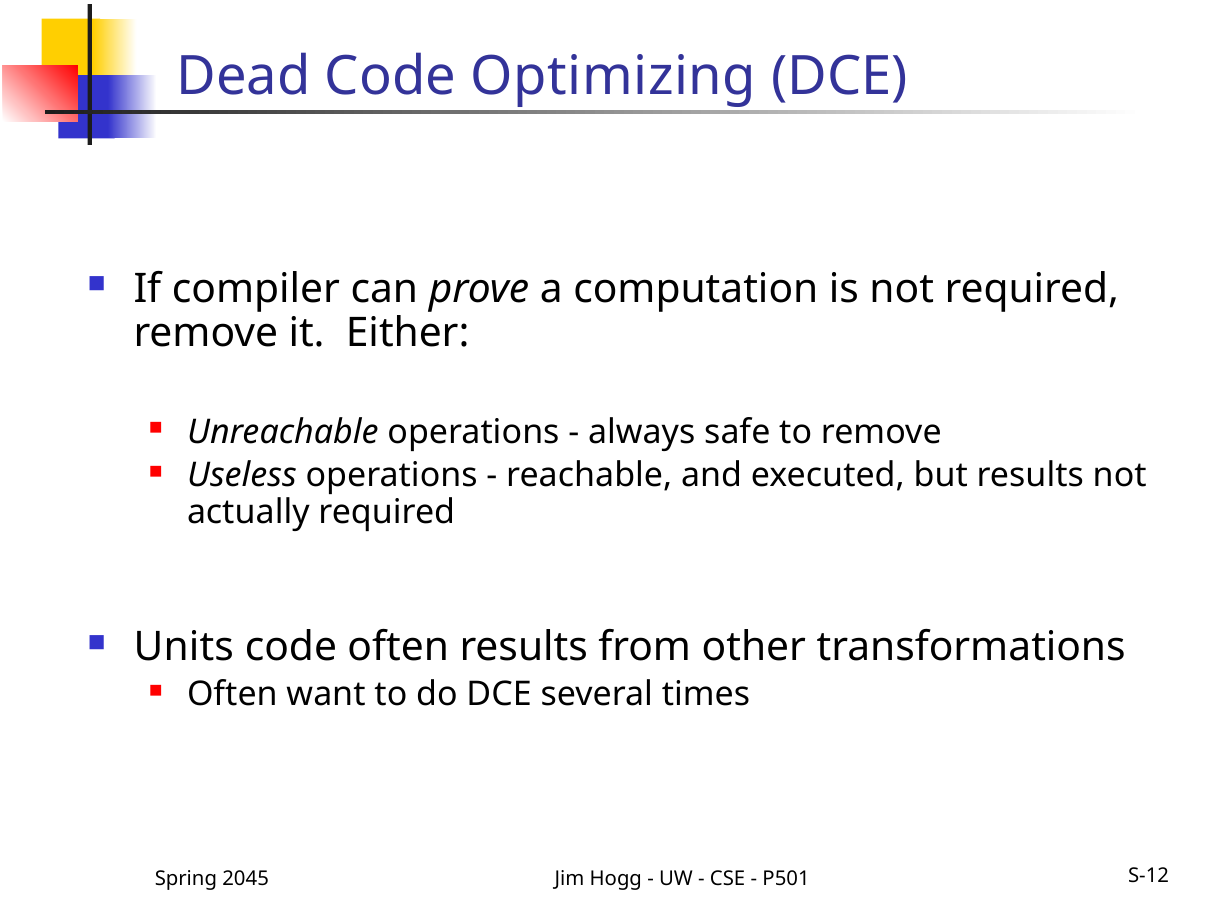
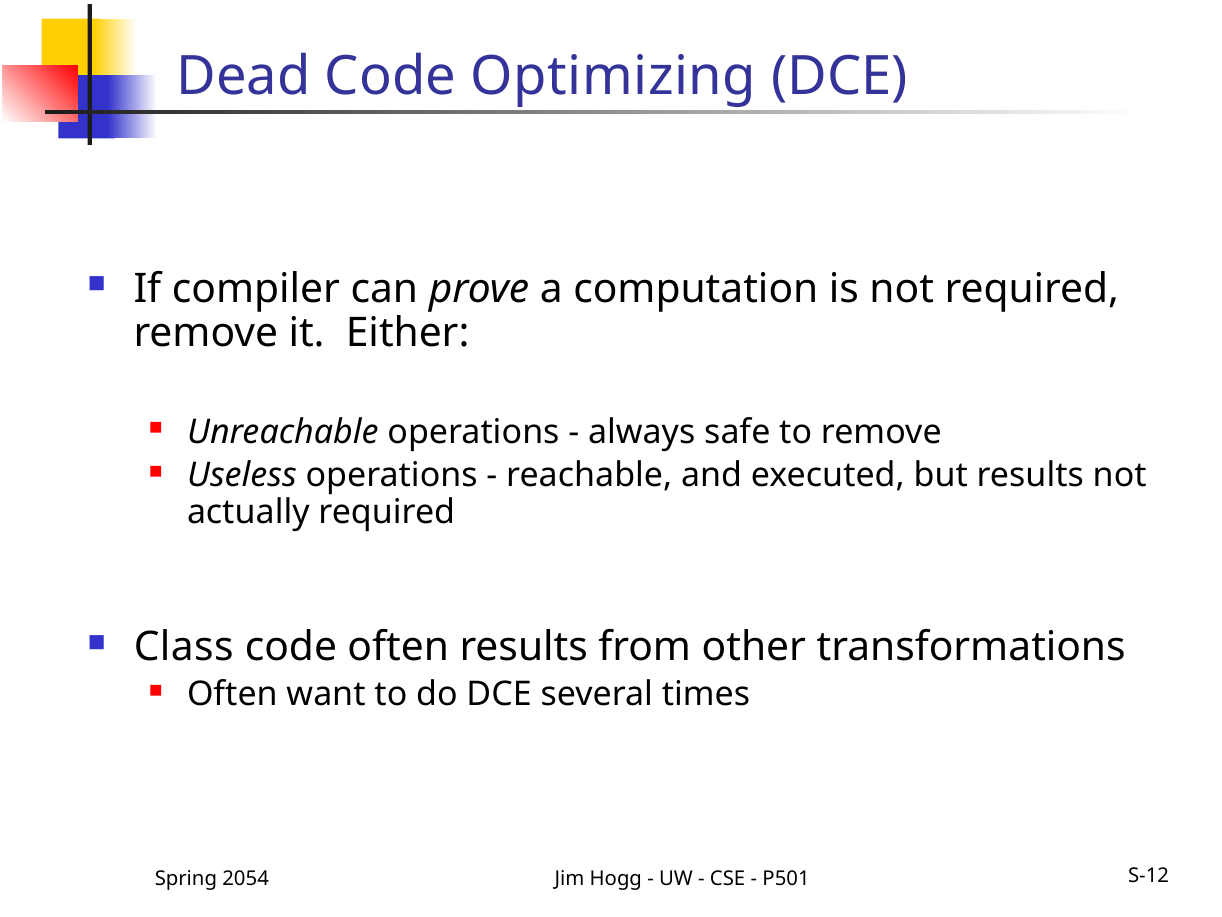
Units: Units -> Class (184, 647)
2045: 2045 -> 2054 (246, 879)
